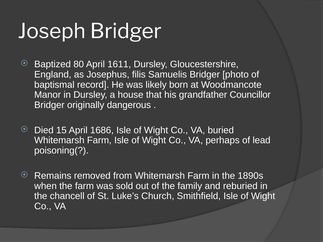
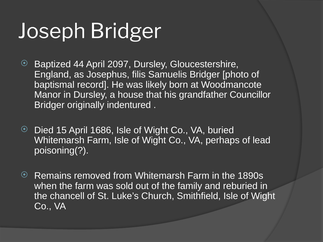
80: 80 -> 44 (79, 64)
1611: 1611 -> 2097 (119, 64)
dangerous: dangerous -> indentured (129, 105)
